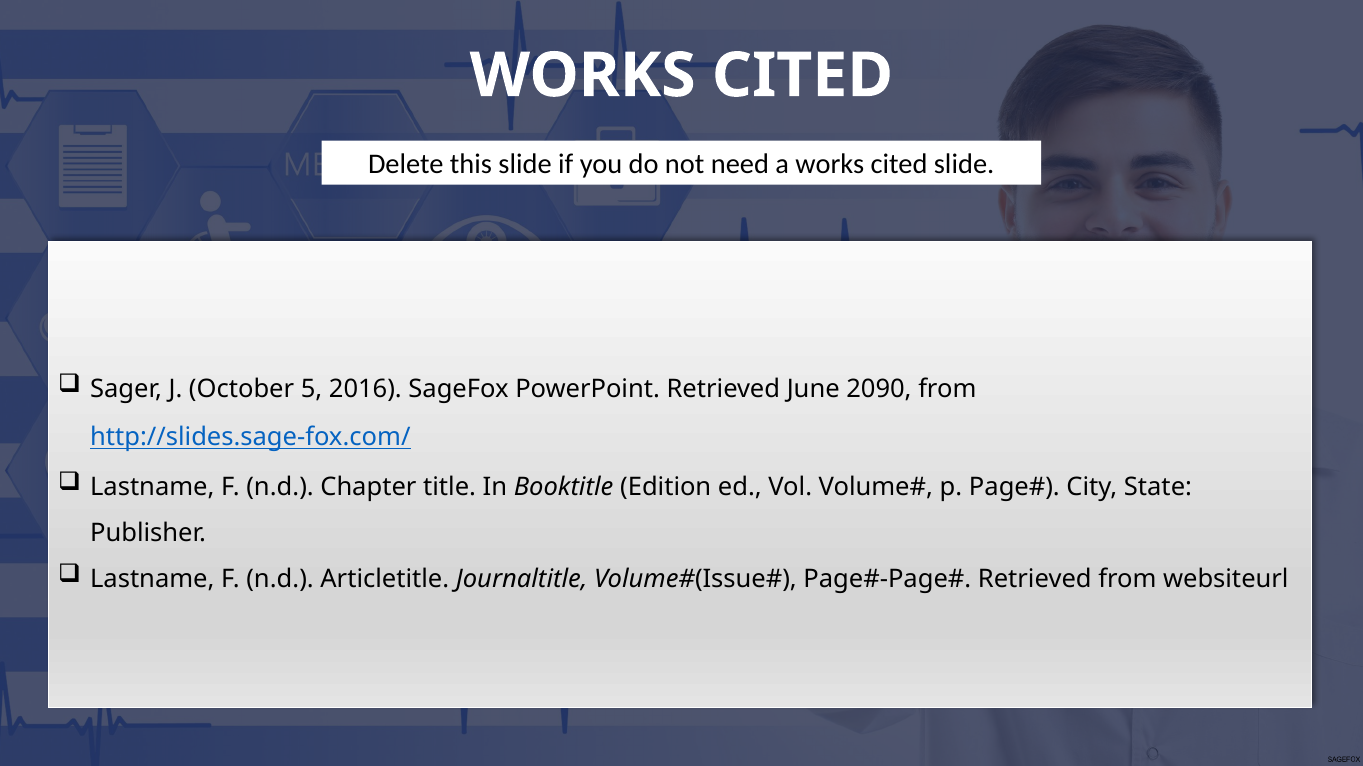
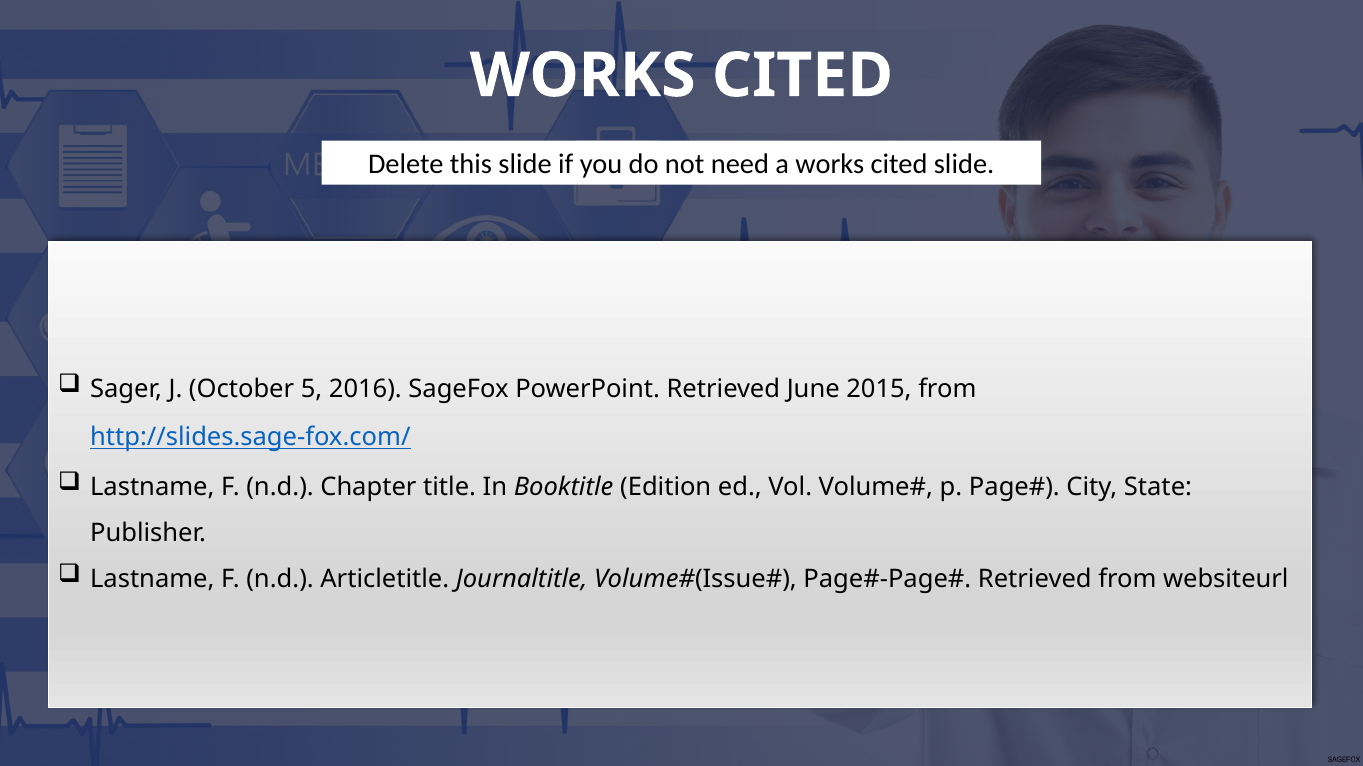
2090: 2090 -> 2015 (879, 389)
